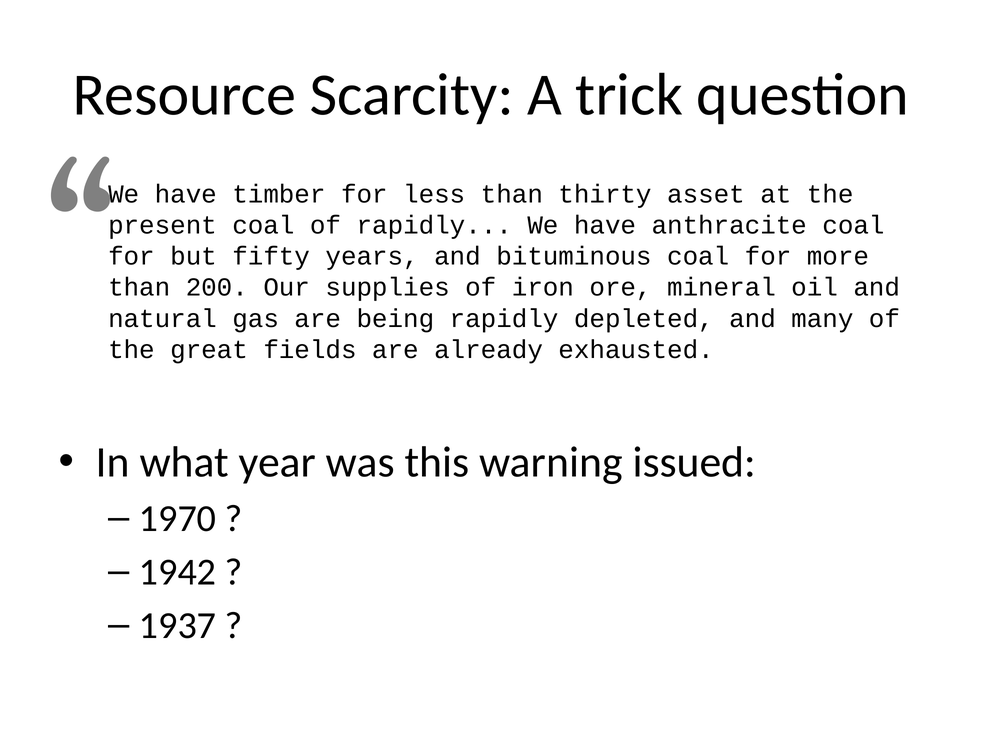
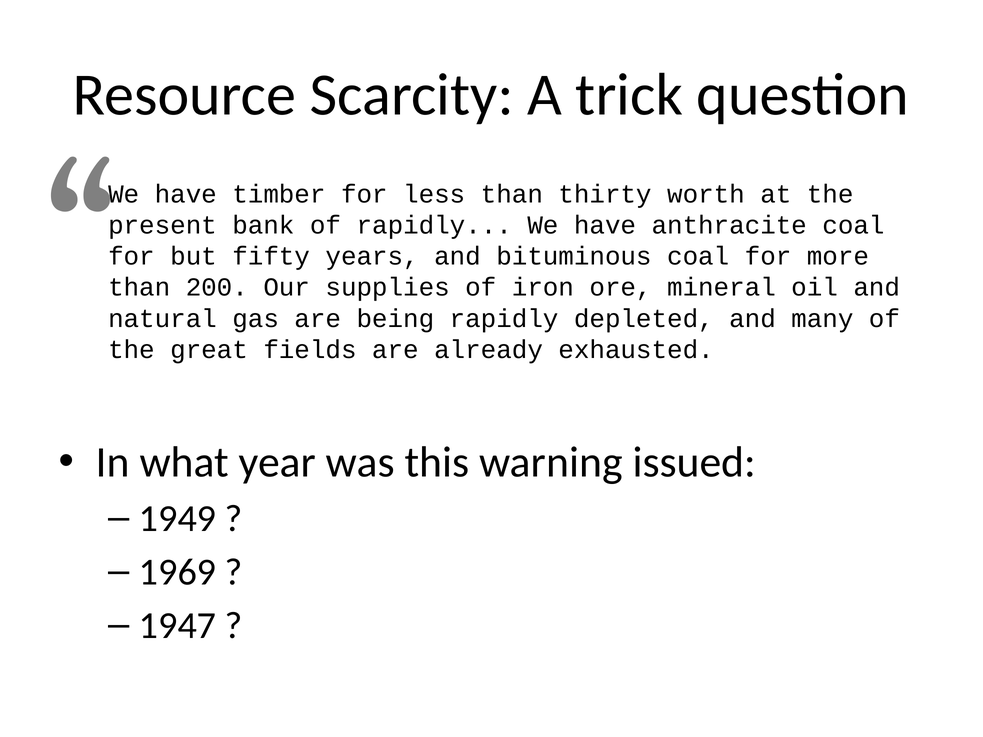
asset: asset -> worth (706, 194)
present coal: coal -> bank (263, 225)
1970: 1970 -> 1949 (178, 519)
1942: 1942 -> 1969 (178, 572)
1937: 1937 -> 1947 (178, 626)
